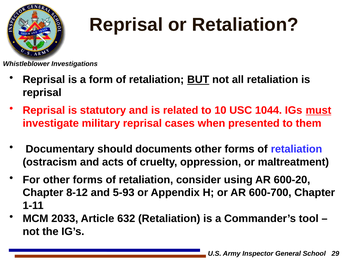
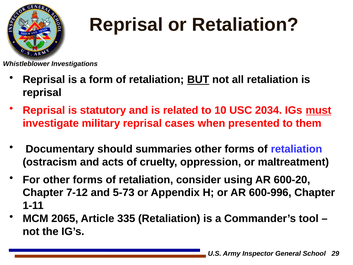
1044: 1044 -> 2034 (269, 110)
documents: documents -> summaries (164, 149)
8-12: 8-12 -> 7-12 (77, 192)
5-93: 5-93 -> 5-73 (124, 192)
600-700: 600-700 -> 600-996 (270, 192)
2033: 2033 -> 2065 (65, 218)
632: 632 -> 335 (126, 218)
